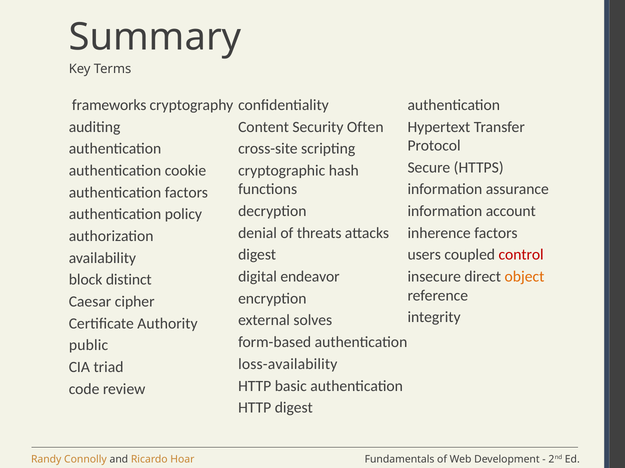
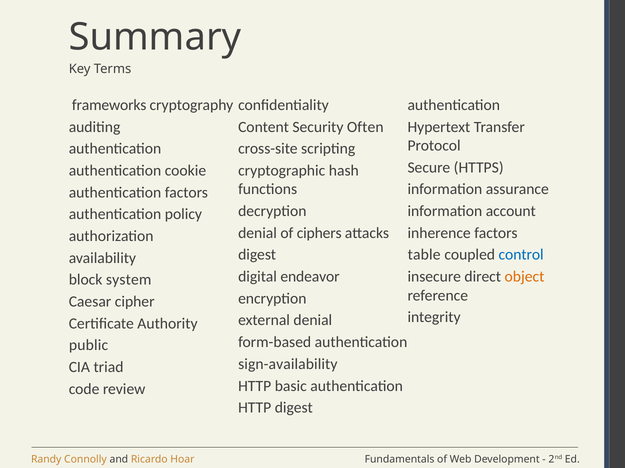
threats: threats -> ciphers (319, 233)
users: users -> table (424, 255)
control colour: red -> blue (521, 255)
distinct: distinct -> system (129, 280)
external solves: solves -> denial (313, 321)
loss-availability: loss-availability -> sign-availability (288, 365)
